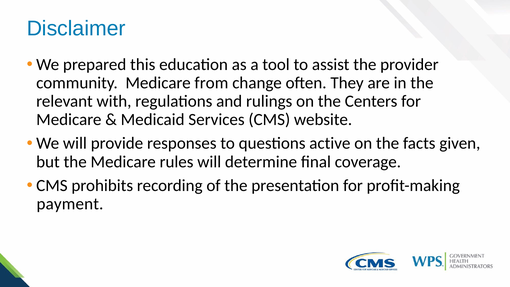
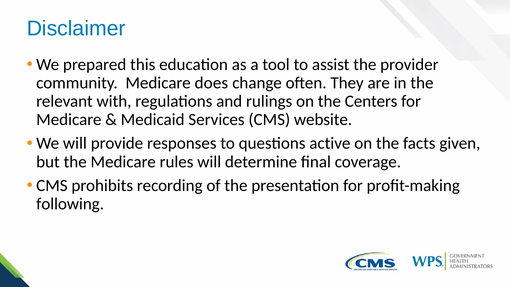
from: from -> does (211, 83)
payment: payment -> following (70, 204)
